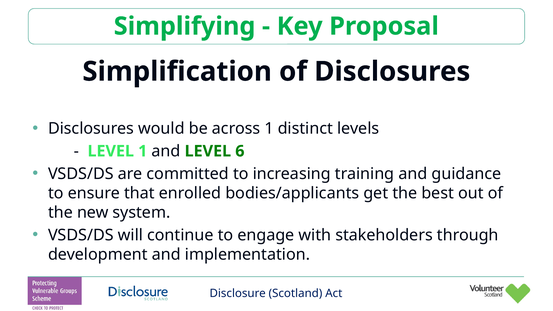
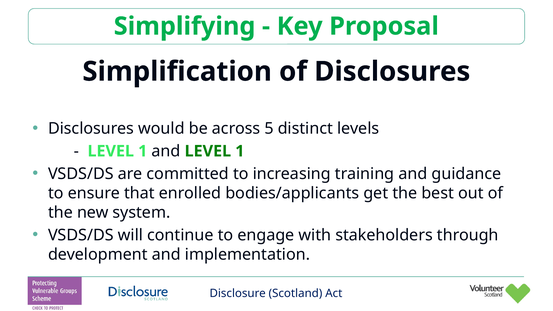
across 1: 1 -> 5 (269, 129)
and LEVEL 6: 6 -> 1 (240, 151)
